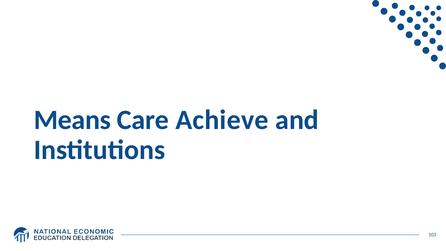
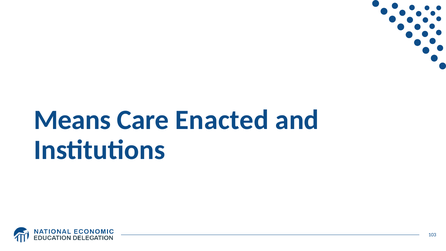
Achieve: Achieve -> Enacted (222, 120)
